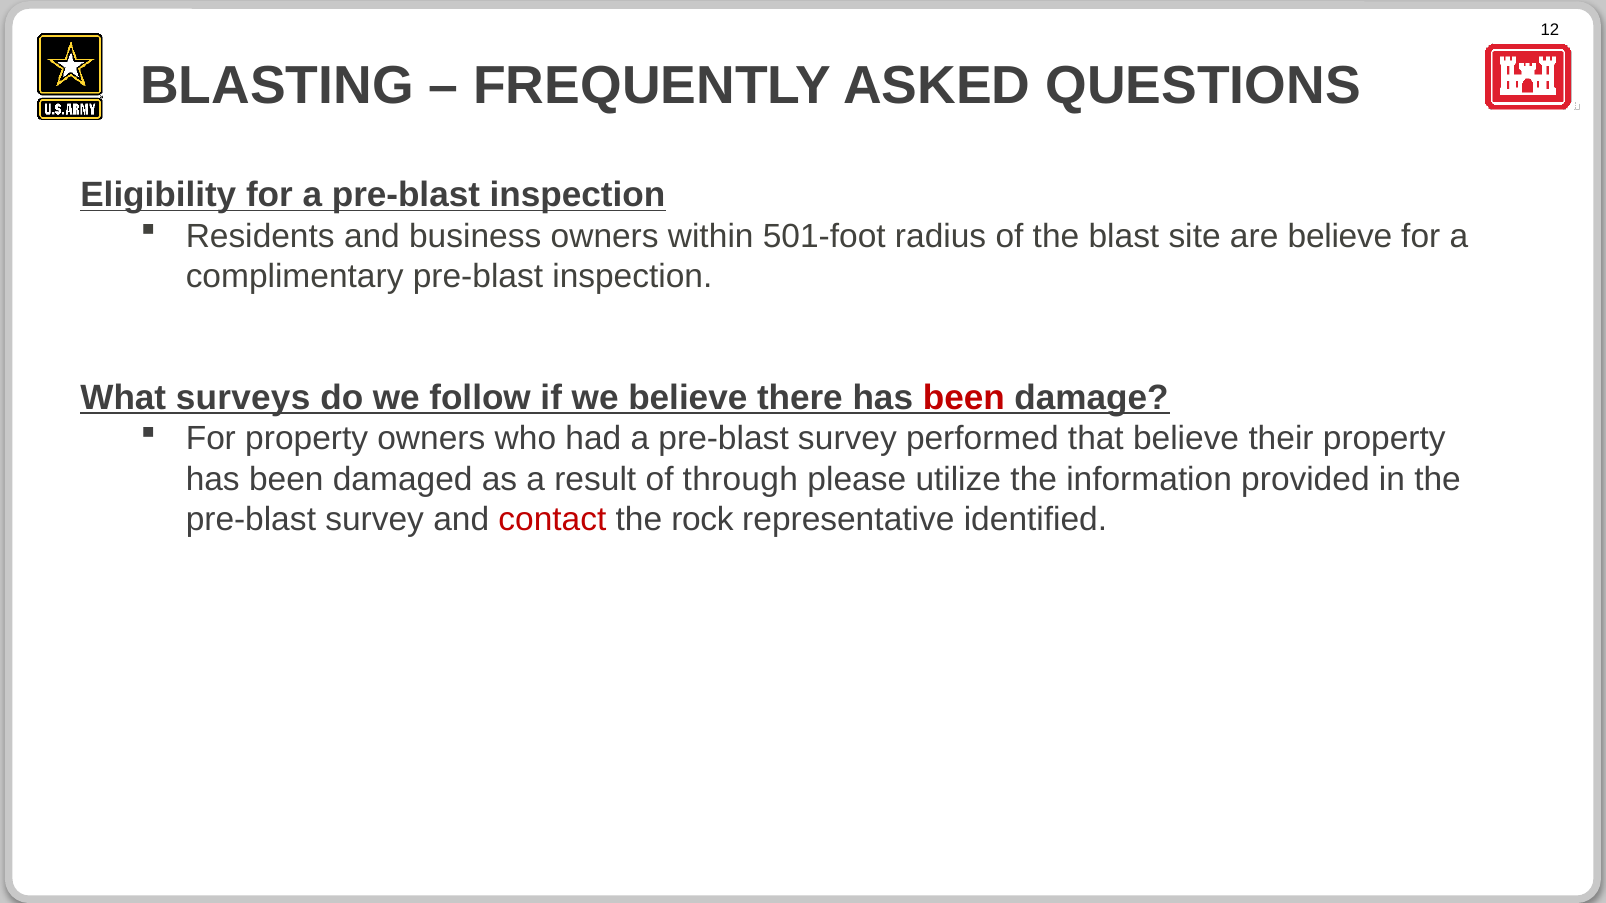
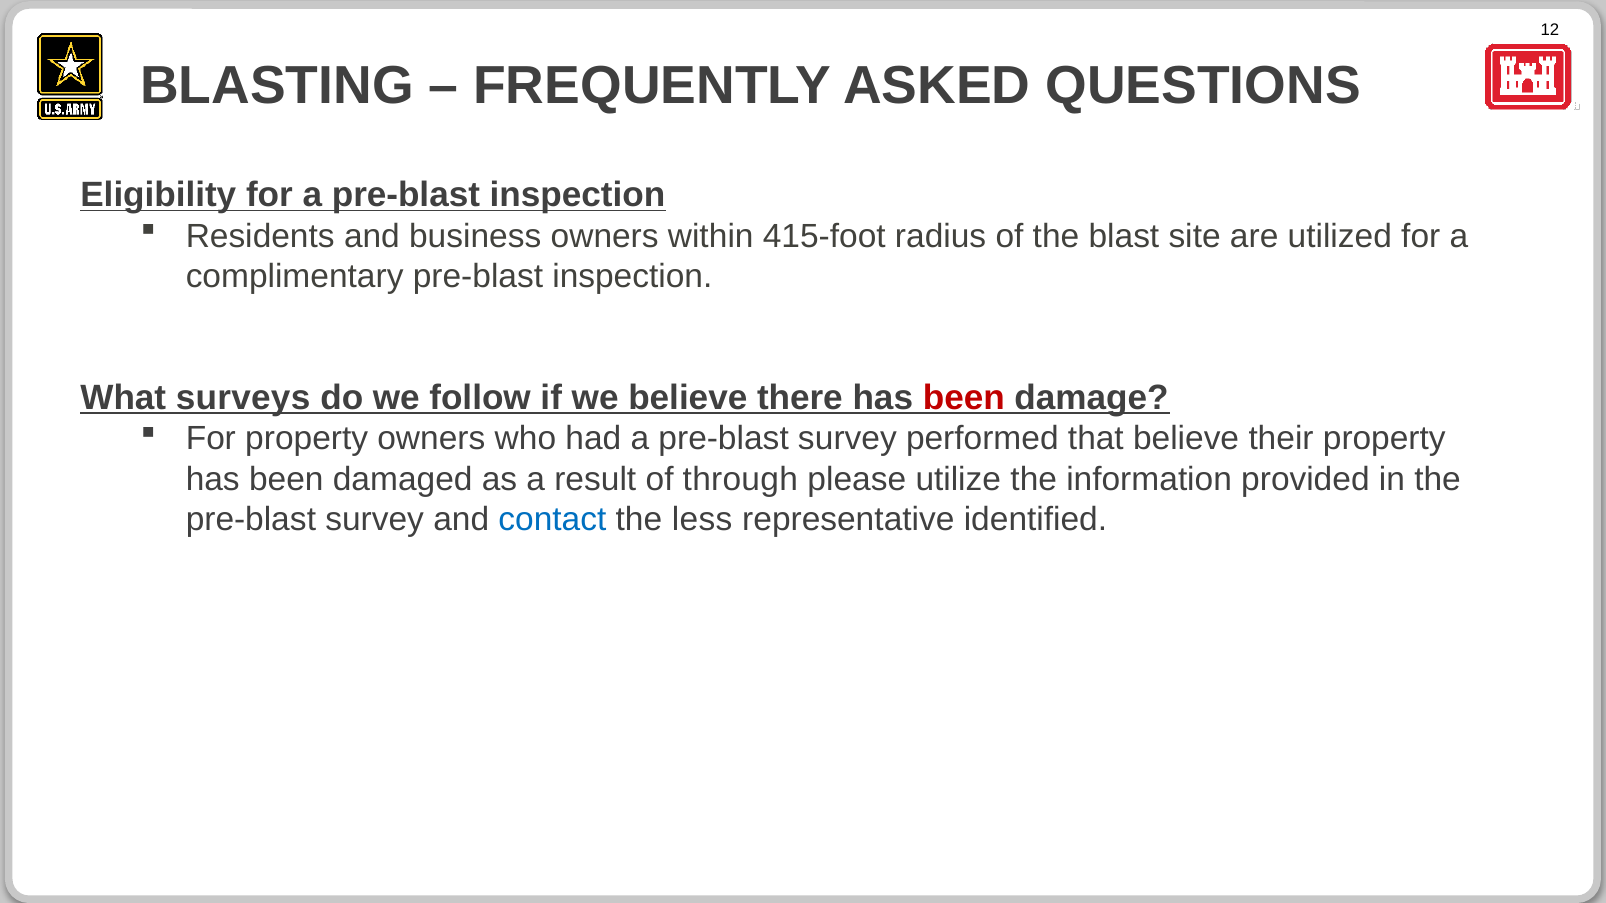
501-foot: 501-foot -> 415-foot (824, 236)
are believe: believe -> utilized (1340, 236)
contact colour: red -> blue (552, 519)
rock: rock -> less (702, 519)
